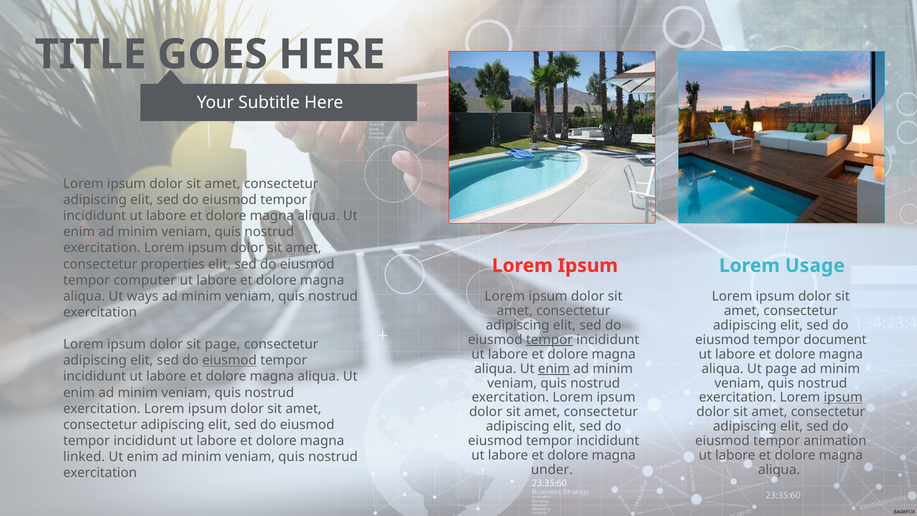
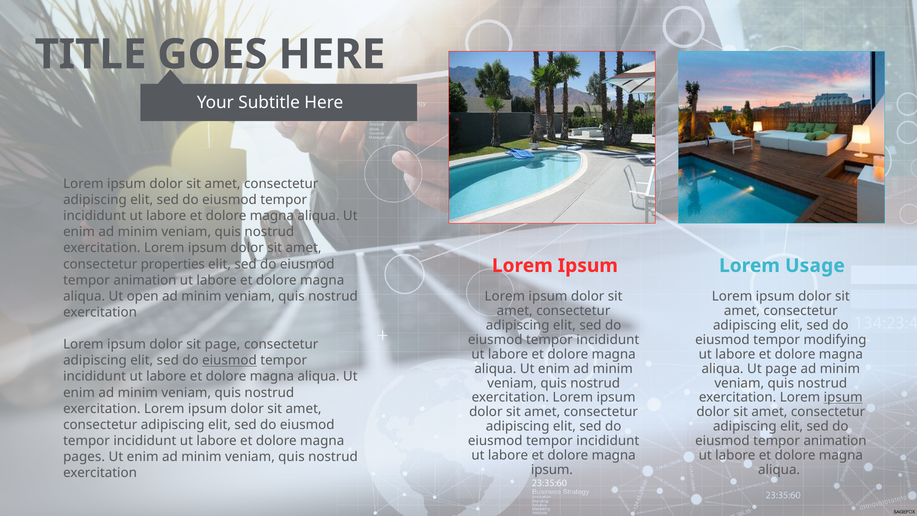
computer: computer -> animation (145, 280)
ways: ways -> open (143, 296)
tempor underline: present -> none (549, 340)
document: document -> modifying (835, 340)
enim underline: present -> none (554, 368)
linked: linked -> pages (84, 457)
under: under -> ipsum (552, 470)
